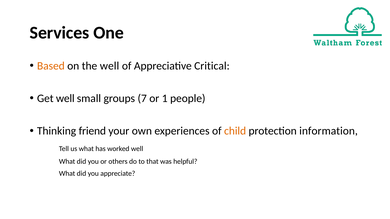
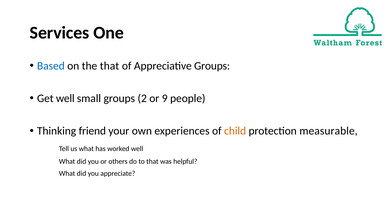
Based colour: orange -> blue (51, 66)
the well: well -> that (110, 66)
Appreciative Critical: Critical -> Groups (212, 66)
7: 7 -> 2 (142, 99)
1: 1 -> 9 (165, 99)
information: information -> measurable (329, 131)
